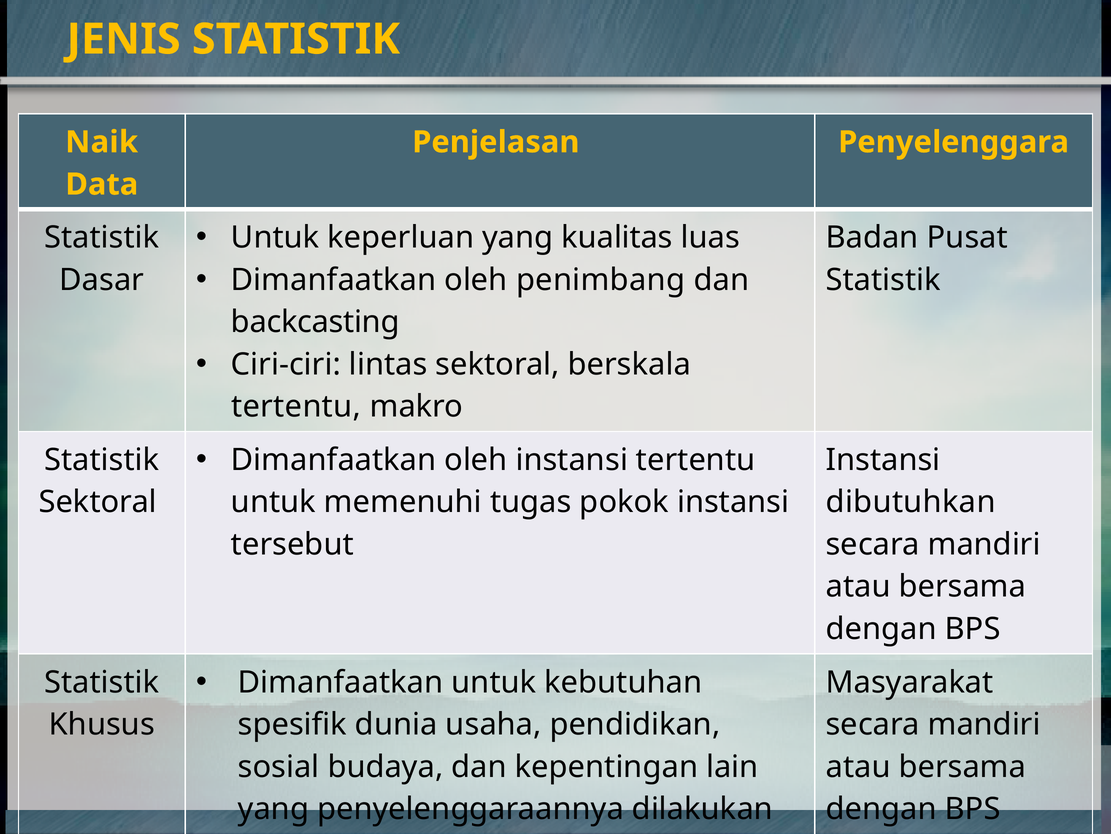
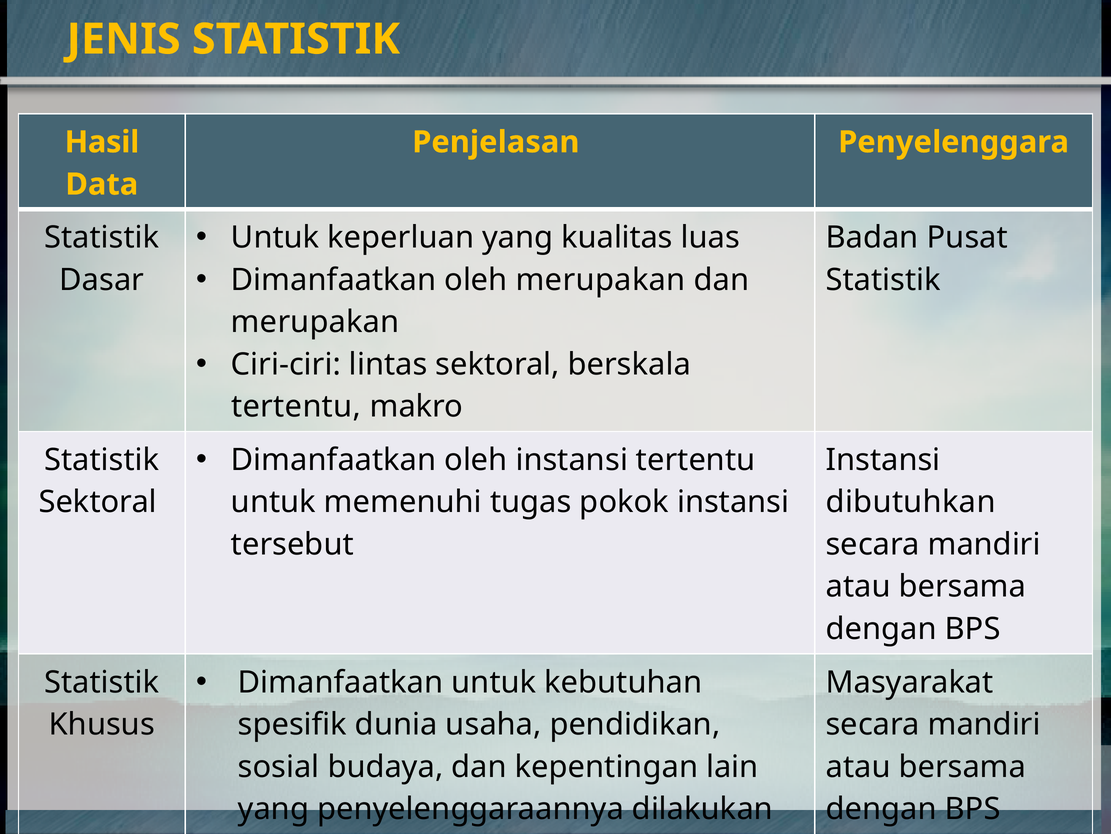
Naik: Naik -> Hasil (102, 142)
oleh penimbang: penimbang -> merupakan (601, 280)
backcasting: backcasting -> merupakan (315, 322)
